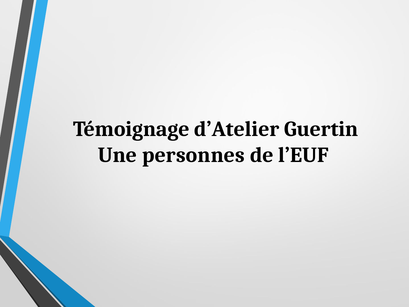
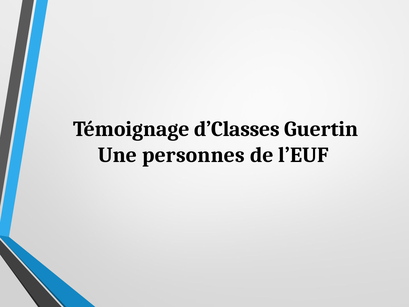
d’Atelier: d’Atelier -> d’Classes (237, 129)
